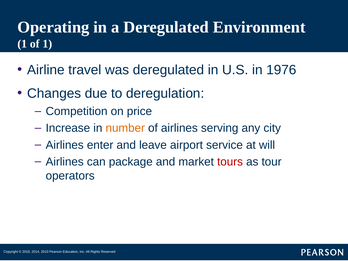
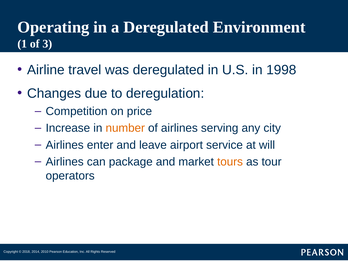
of 1: 1 -> 3 (47, 44)
1976: 1976 -> 1998 (281, 70)
tours colour: red -> orange (230, 162)
